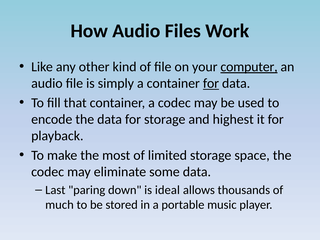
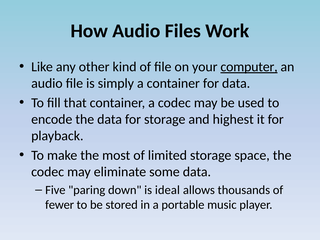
for underline: present -> none (211, 83)
Last: Last -> Five (55, 190)
much: much -> fewer (60, 205)
